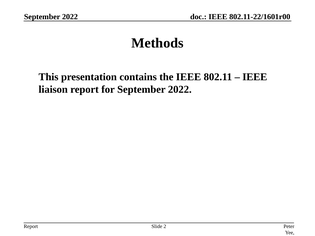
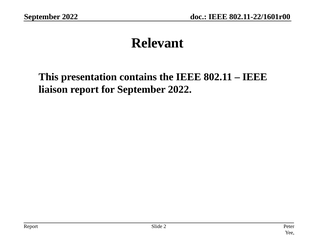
Methods: Methods -> Relevant (158, 43)
